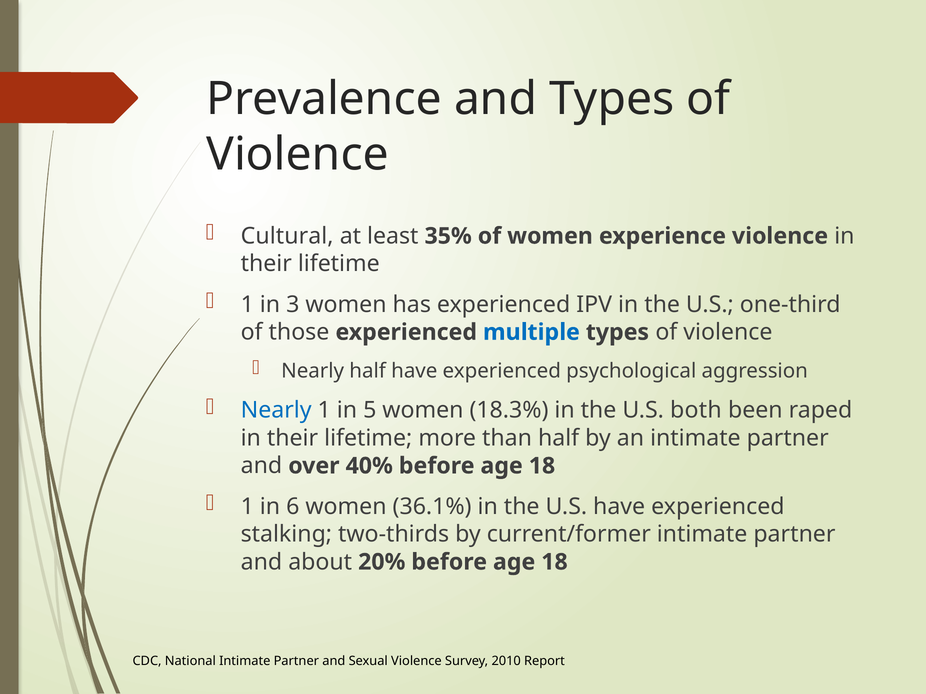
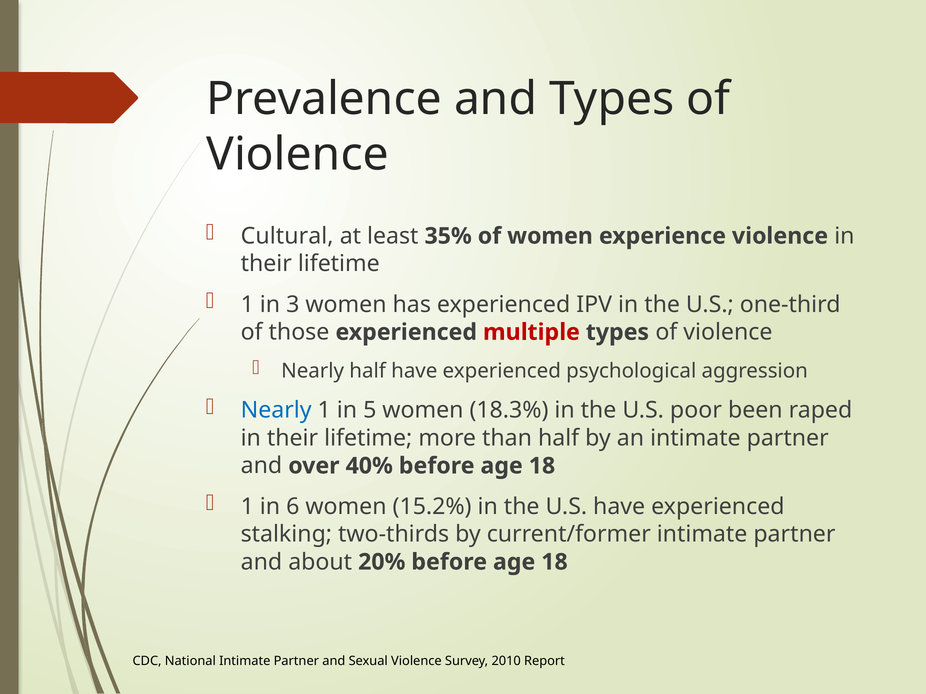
multiple colour: blue -> red (531, 332)
both: both -> poor (696, 411)
36.1%: 36.1% -> 15.2% (432, 507)
